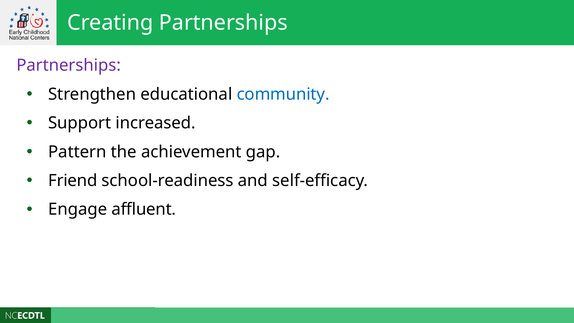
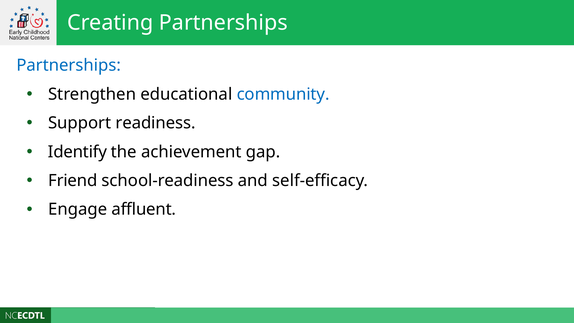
Partnerships colour: purple -> blue (69, 65)
increased: increased -> readiness (156, 123)
Pattern: Pattern -> Identify (77, 152)
